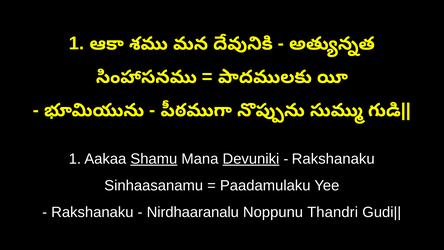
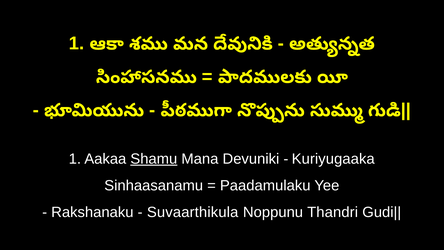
Devuniki underline: present -> none (251, 159)
Rakshanaku: Rakshanaku -> Kuriyugaaka (333, 159)
Nirdhaaranalu: Nirdhaaranalu -> Suvaarthikula (193, 212)
